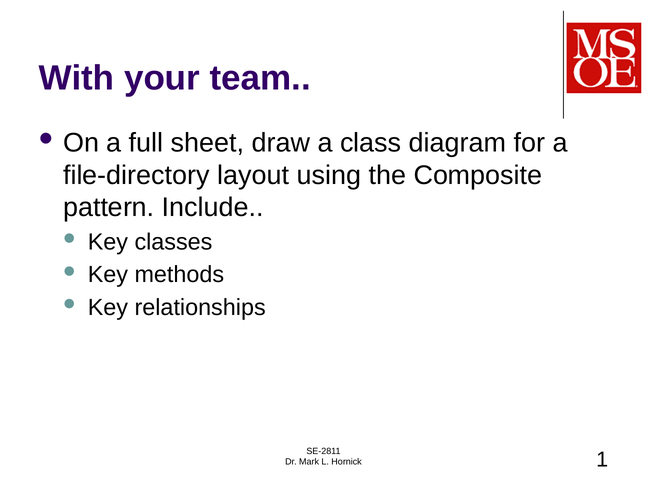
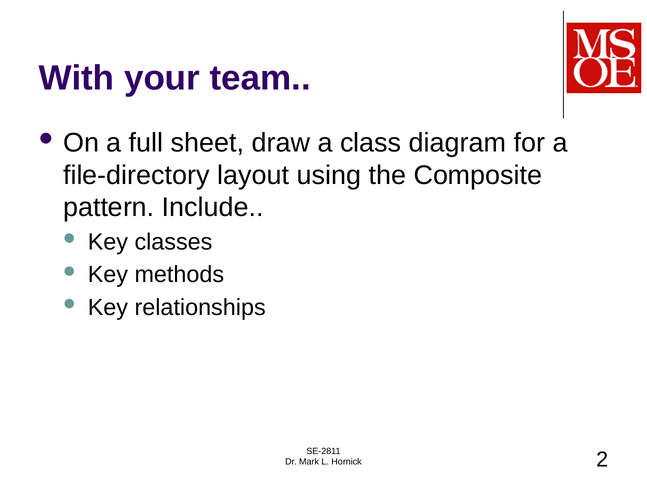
1: 1 -> 2 (602, 460)
